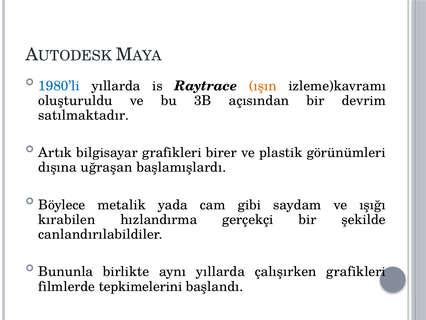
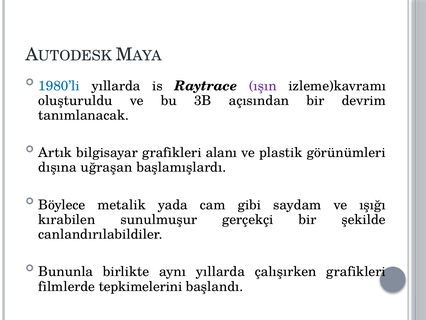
ışın colour: orange -> purple (263, 86)
satılmaktadır: satılmaktadır -> tanımlanacak (84, 115)
birer: birer -> alanı (221, 153)
hızlandırma: hızlandırma -> sunulmuşur (159, 219)
